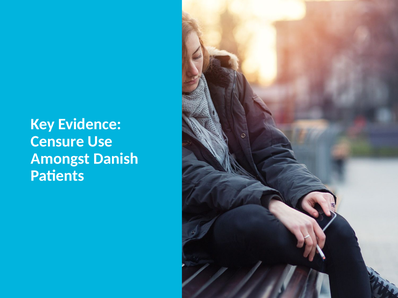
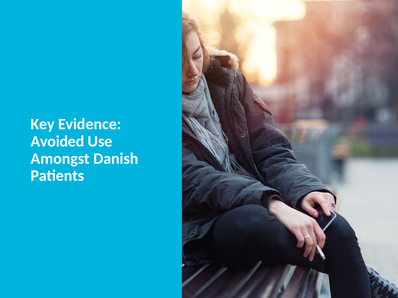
Censure: Censure -> Avoided (57, 142)
